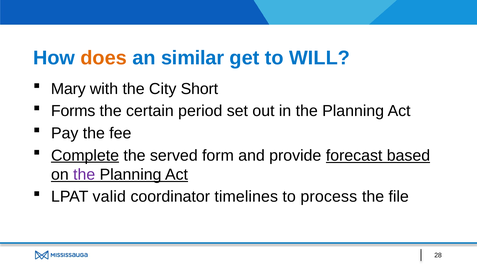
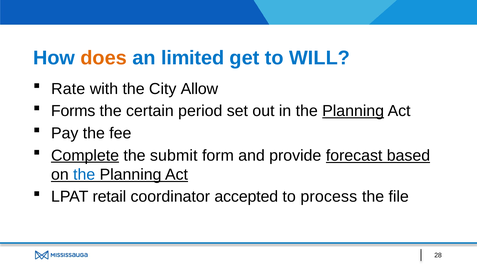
similar: similar -> limited (193, 58)
Mary: Mary -> Rate (68, 89)
Short: Short -> Allow (199, 89)
Planning underline: none -> present (353, 111)
served: served -> submit (174, 156)
the colour: purple -> blue (84, 175)
valid: valid -> retail (109, 197)
timelines: timelines -> accepted (246, 197)
